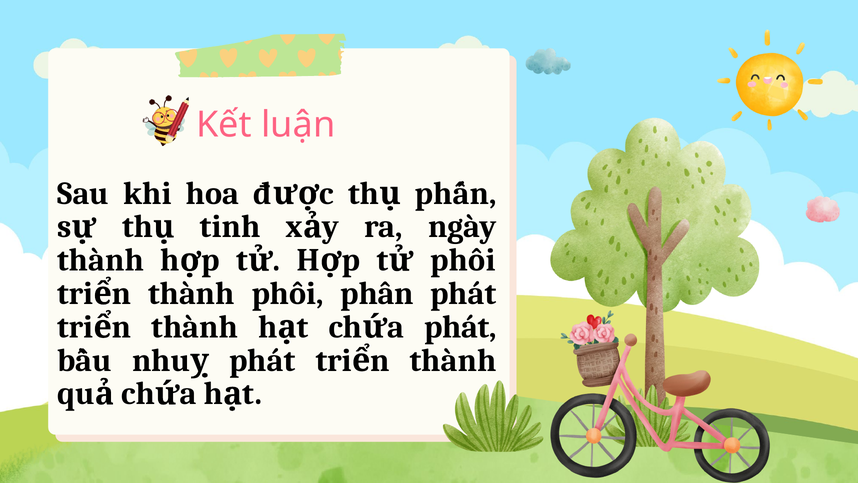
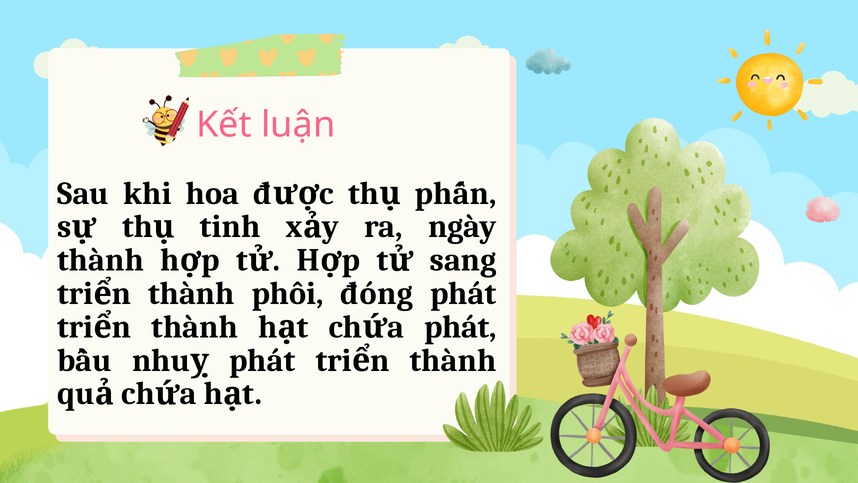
phôi: phôi -> sang (463, 260)
phấn: phấn -> đóng (377, 293)
